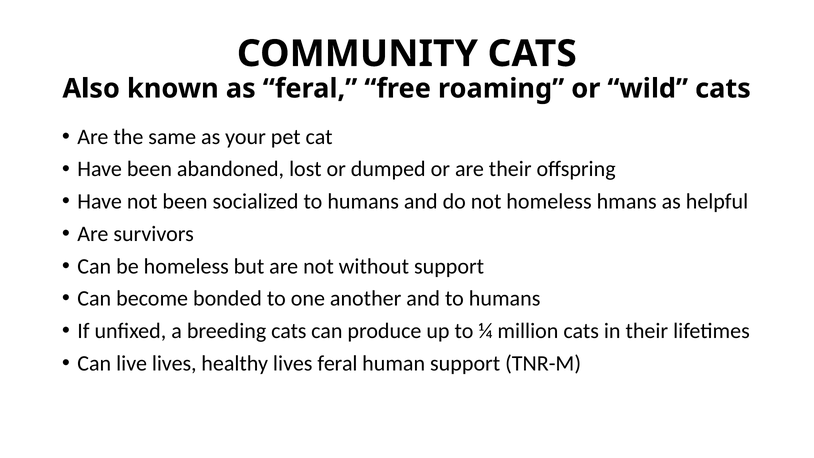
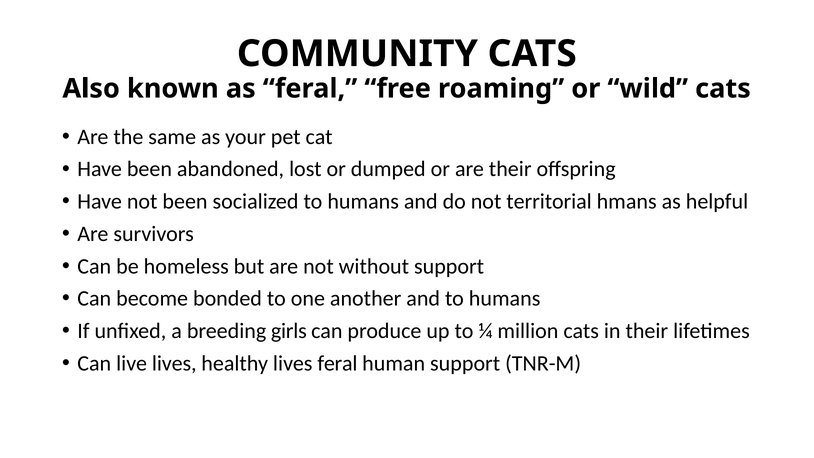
not homeless: homeless -> territorial (549, 201)
breeding cats: cats -> girls (289, 331)
